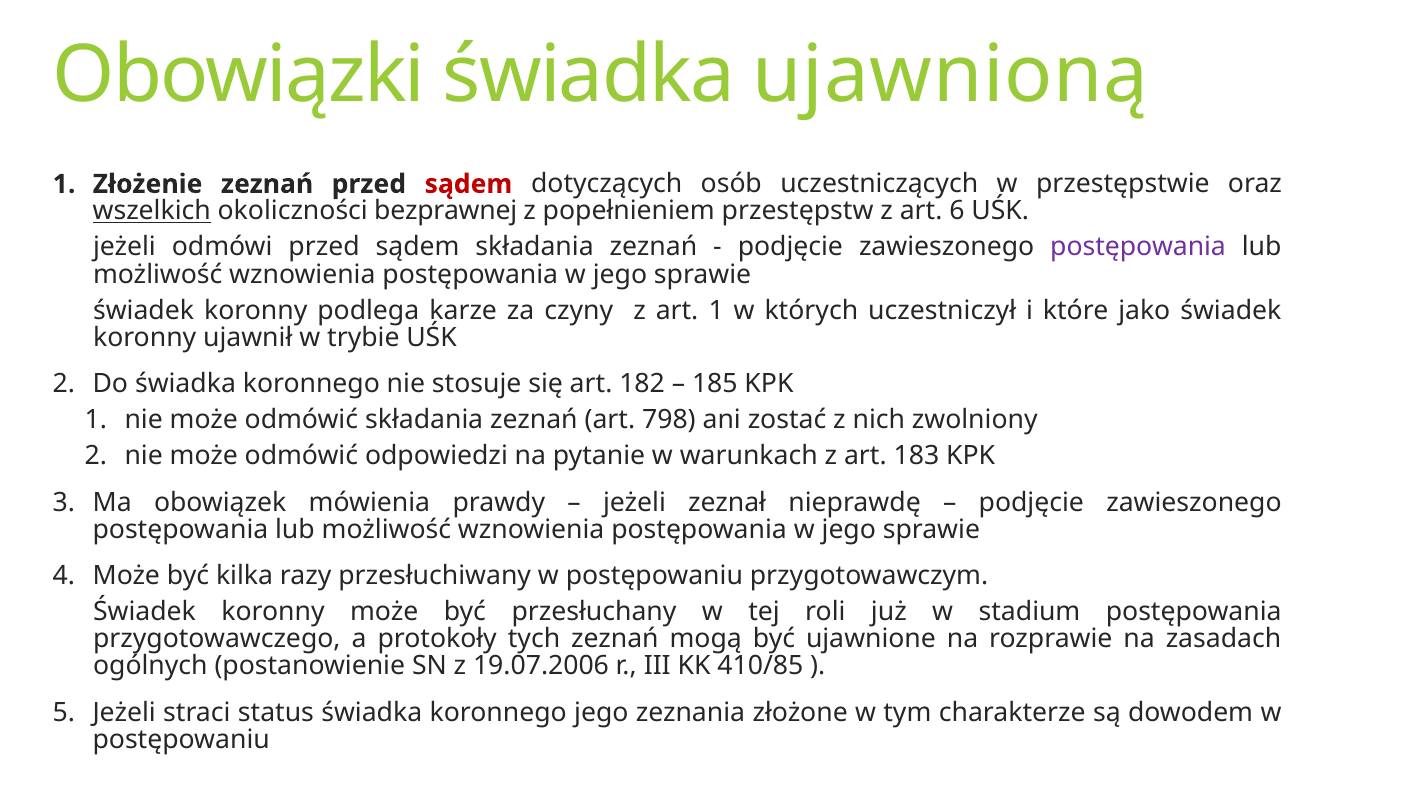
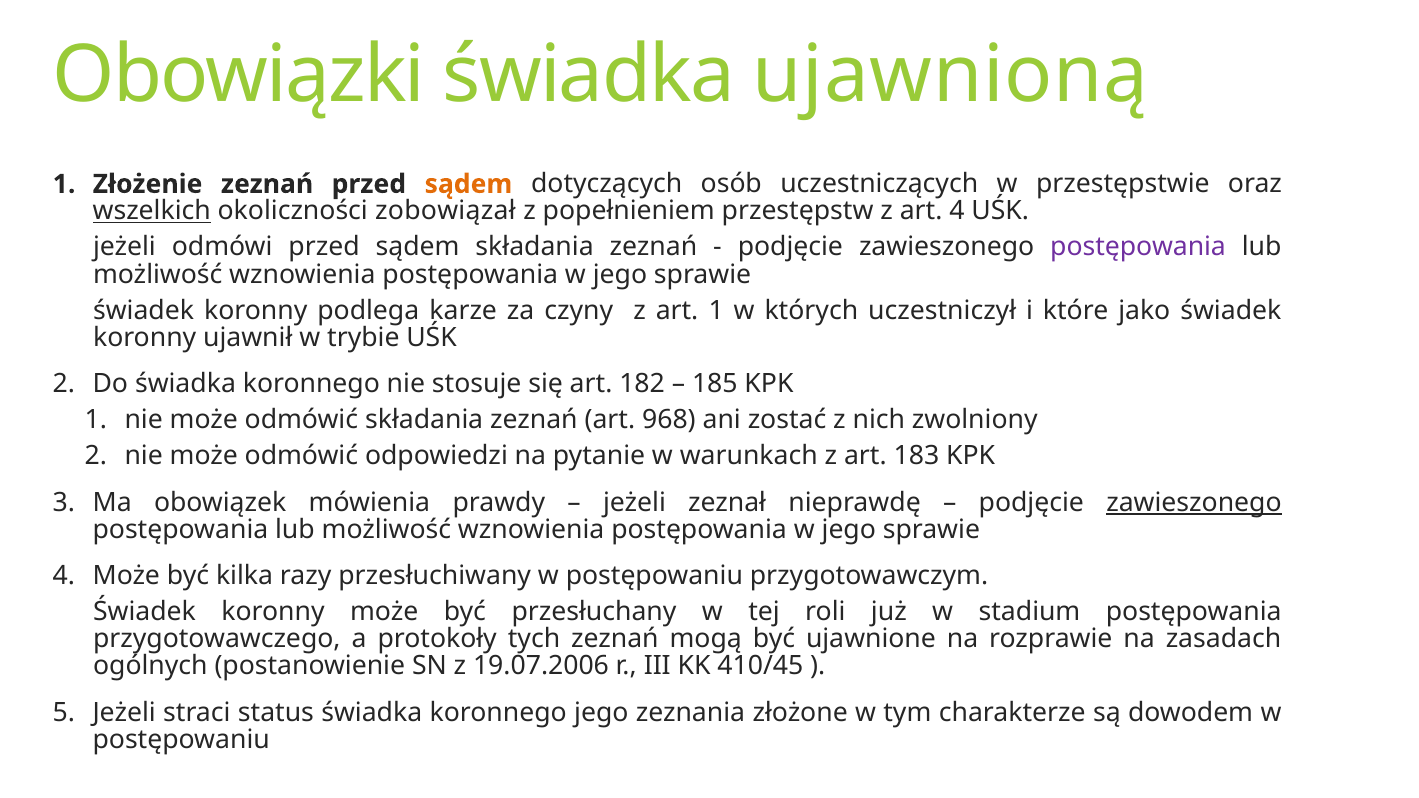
sądem colour: red -> orange (468, 184)
bezprawnej: bezprawnej -> zobowiązał (445, 211)
art 6: 6 -> 4 (957, 211)
798: 798 -> 968 (669, 420)
zawieszonego underline: none -> present (1194, 502)
410/85: 410/85 -> 410/45 (760, 666)
